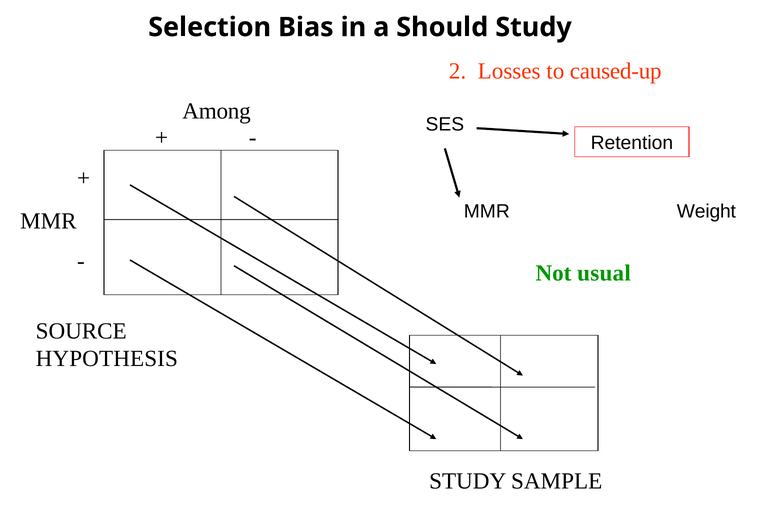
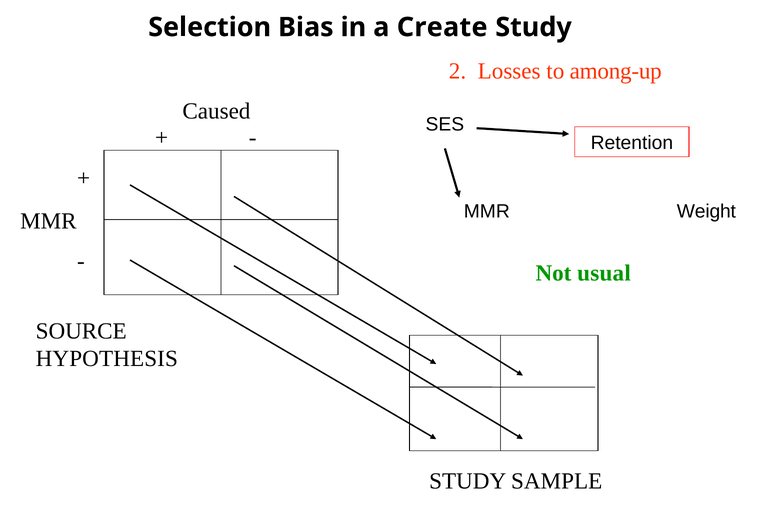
Should: Should -> Create (442, 27)
caused-up: caused-up -> among-up (616, 71)
Among: Among -> Caused (216, 111)
